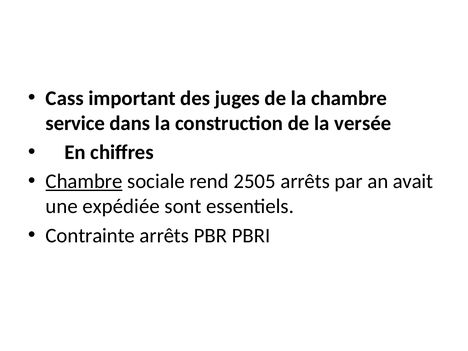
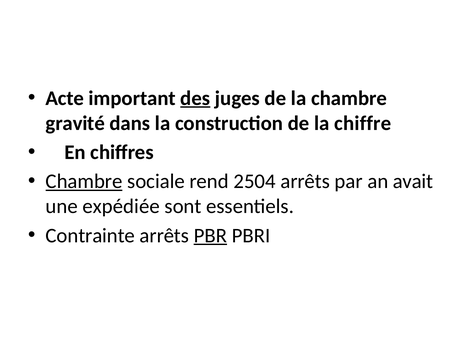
Cass: Cass -> Acte (65, 98)
des underline: none -> present (195, 98)
service: service -> gravité (75, 123)
versée: versée -> chiffre (363, 123)
2505: 2505 -> 2504 (255, 181)
PBR underline: none -> present (210, 236)
